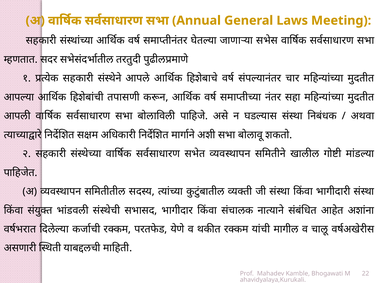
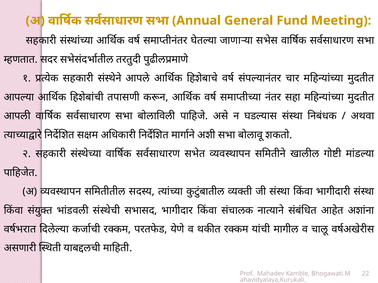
Laws: Laws -> Fund (292, 21)
